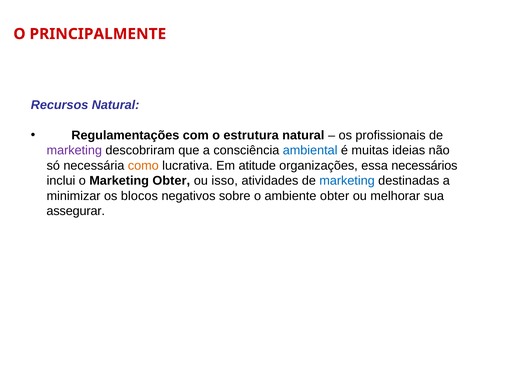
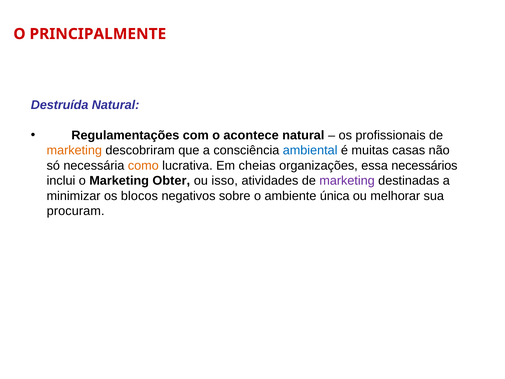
Recursos: Recursos -> Destruída (60, 105)
estrutura: estrutura -> acontece (251, 135)
marketing colour: purple -> orange (74, 150)
ideias: ideias -> casas (409, 150)
atitude: atitude -> cheias (257, 165)
marketing colour: blue -> purple (347, 181)
ambiente obter: obter -> única (335, 196)
assegurar: assegurar -> procuram (76, 211)
